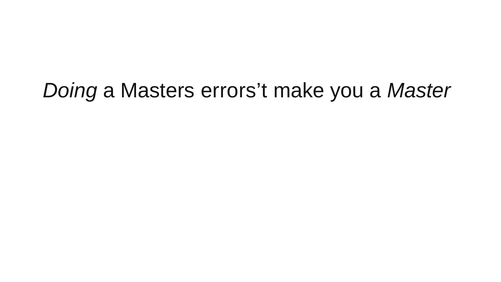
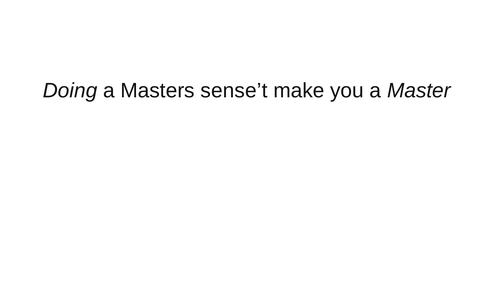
errors’t: errors’t -> sense’t (234, 91)
